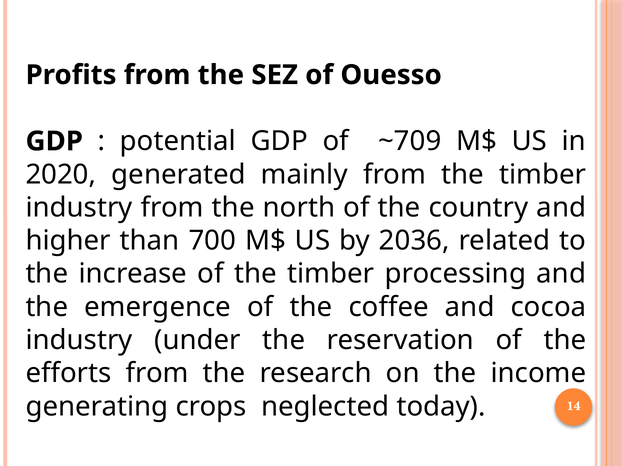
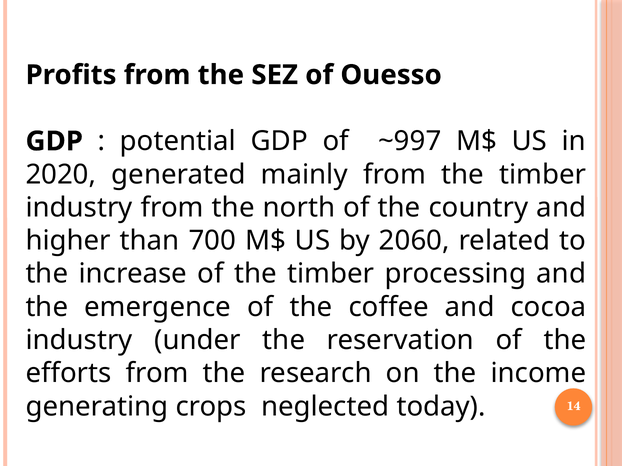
~709: ~709 -> ~997 (410, 141)
2036: 2036 -> 2060 (414, 241)
